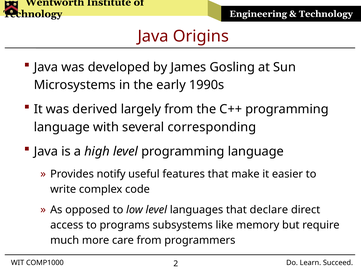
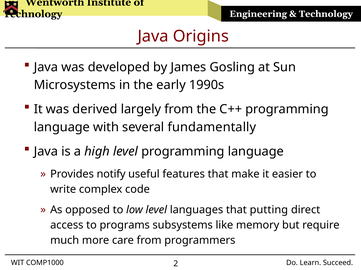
corresponding: corresponding -> fundamentally (212, 127)
declare: declare -> putting (269, 210)
